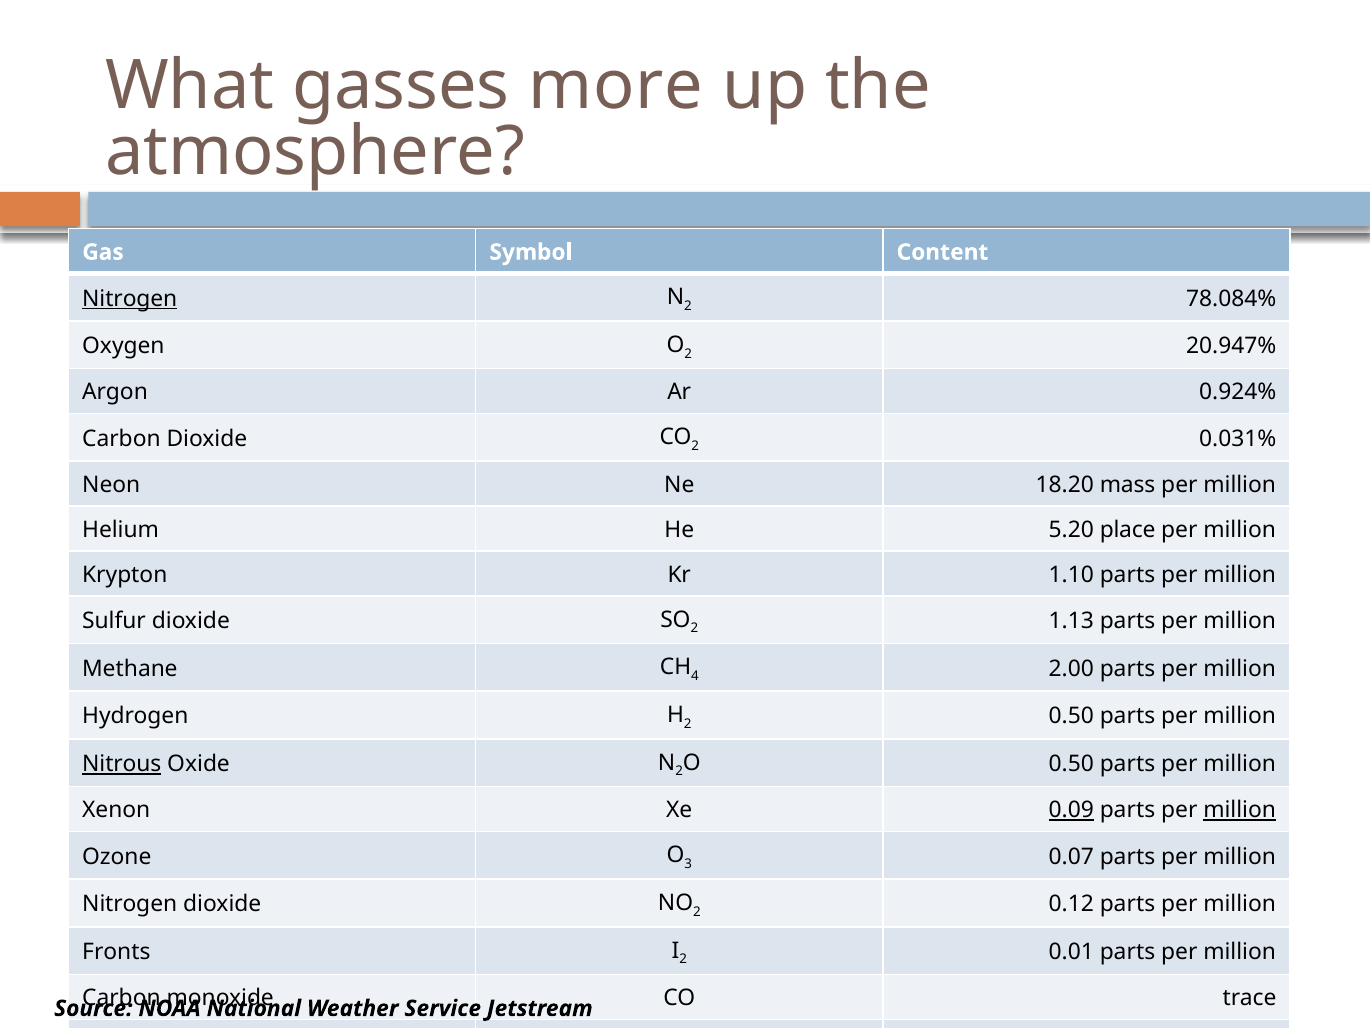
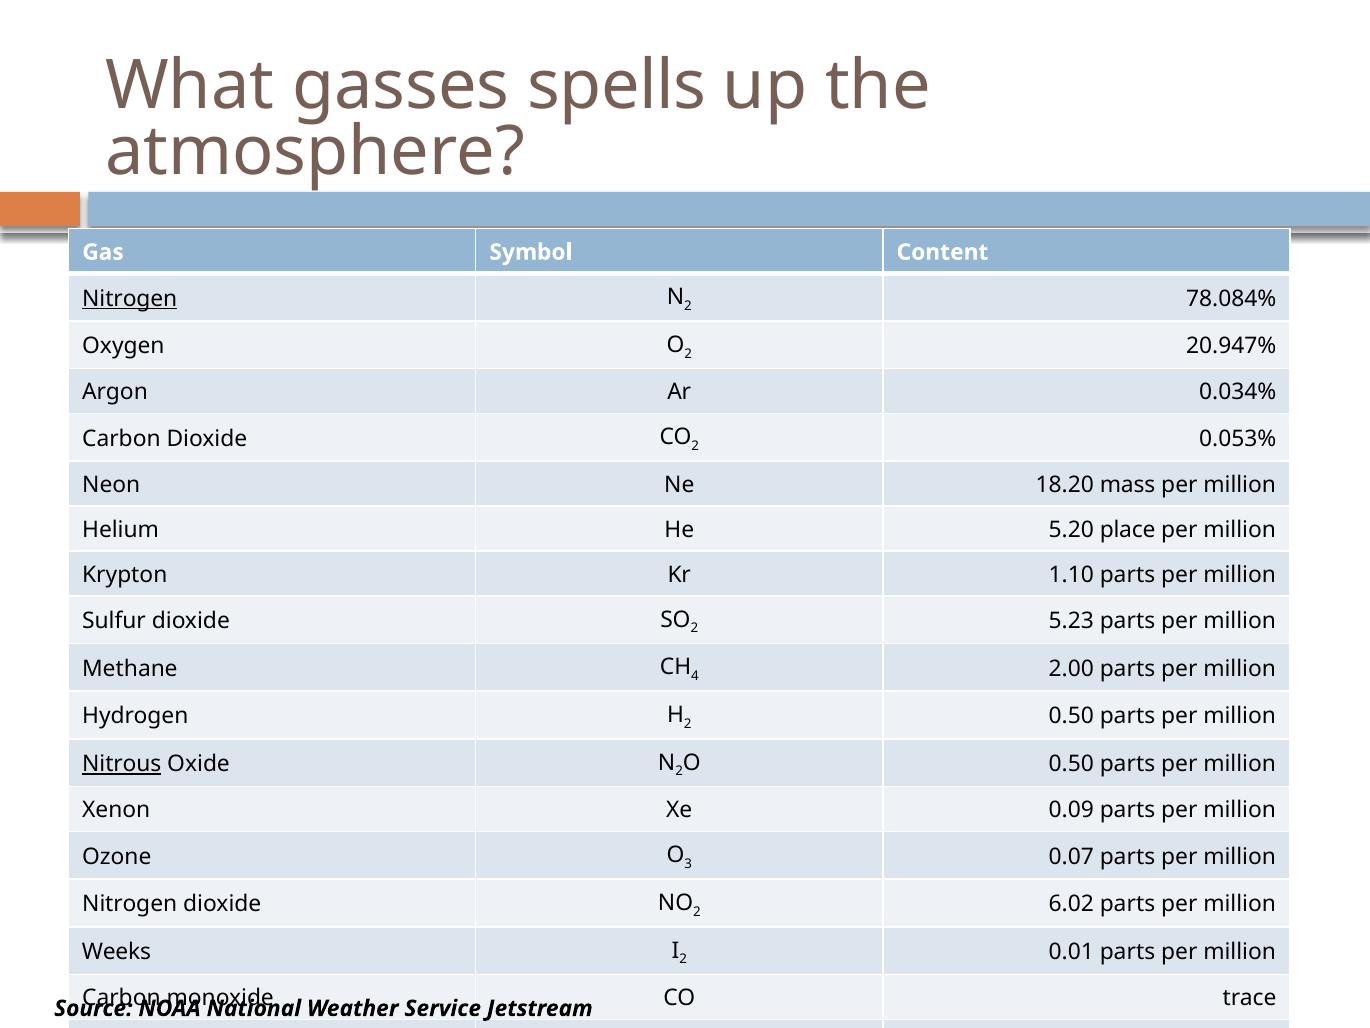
more: more -> spells (617, 86)
0.924%: 0.924% -> 0.034% (1238, 392)
0.031%: 0.031% -> 0.053% (1238, 439)
1.13: 1.13 -> 5.23 (1071, 621)
0.09 underline: present -> none (1071, 810)
million underline: present -> none (1240, 810)
0.12: 0.12 -> 6.02 (1071, 904)
Fronts: Fronts -> Weeks (116, 952)
